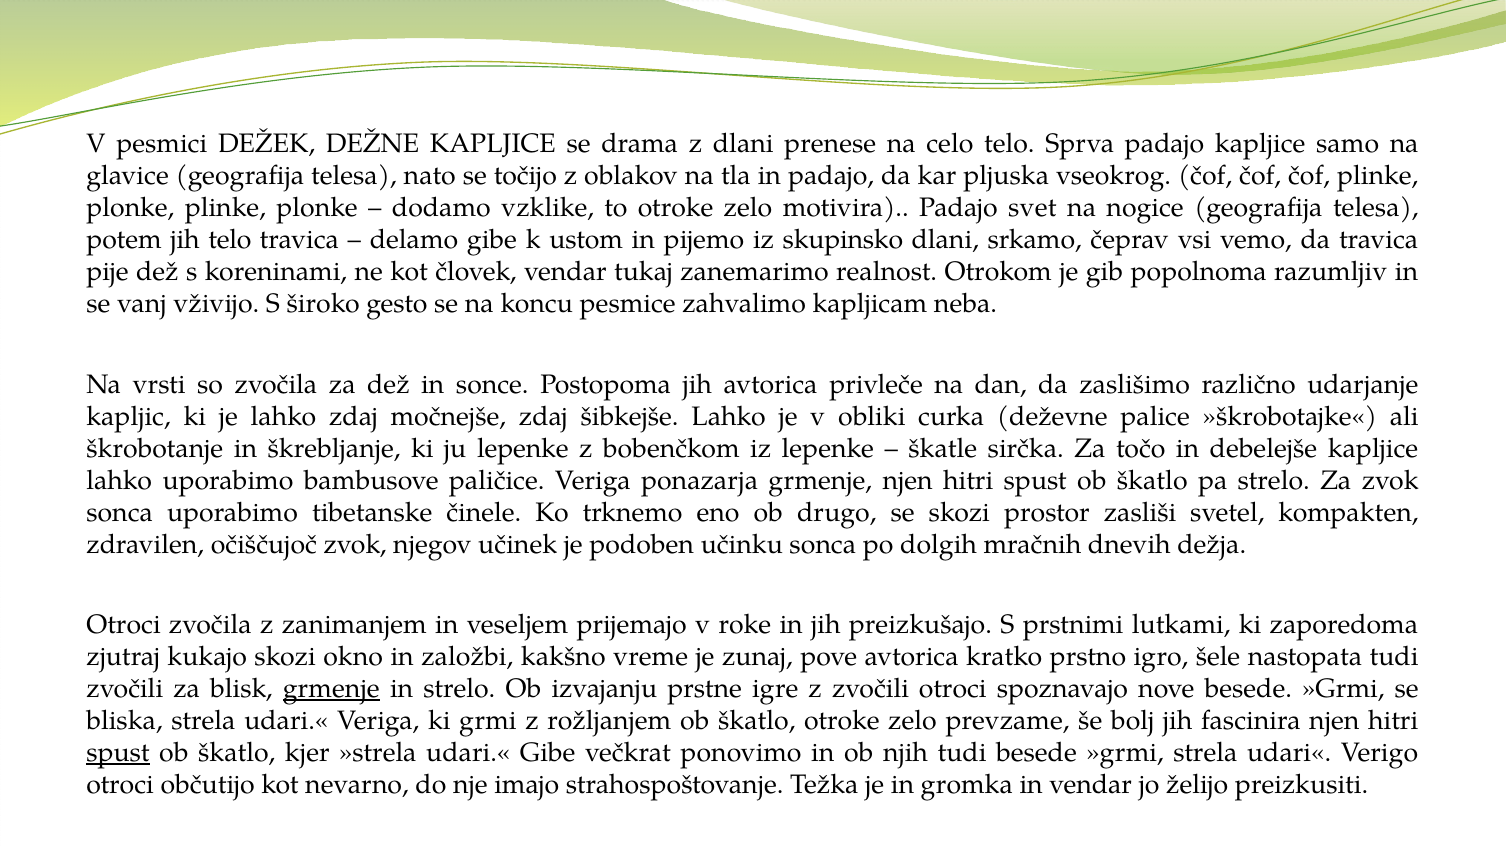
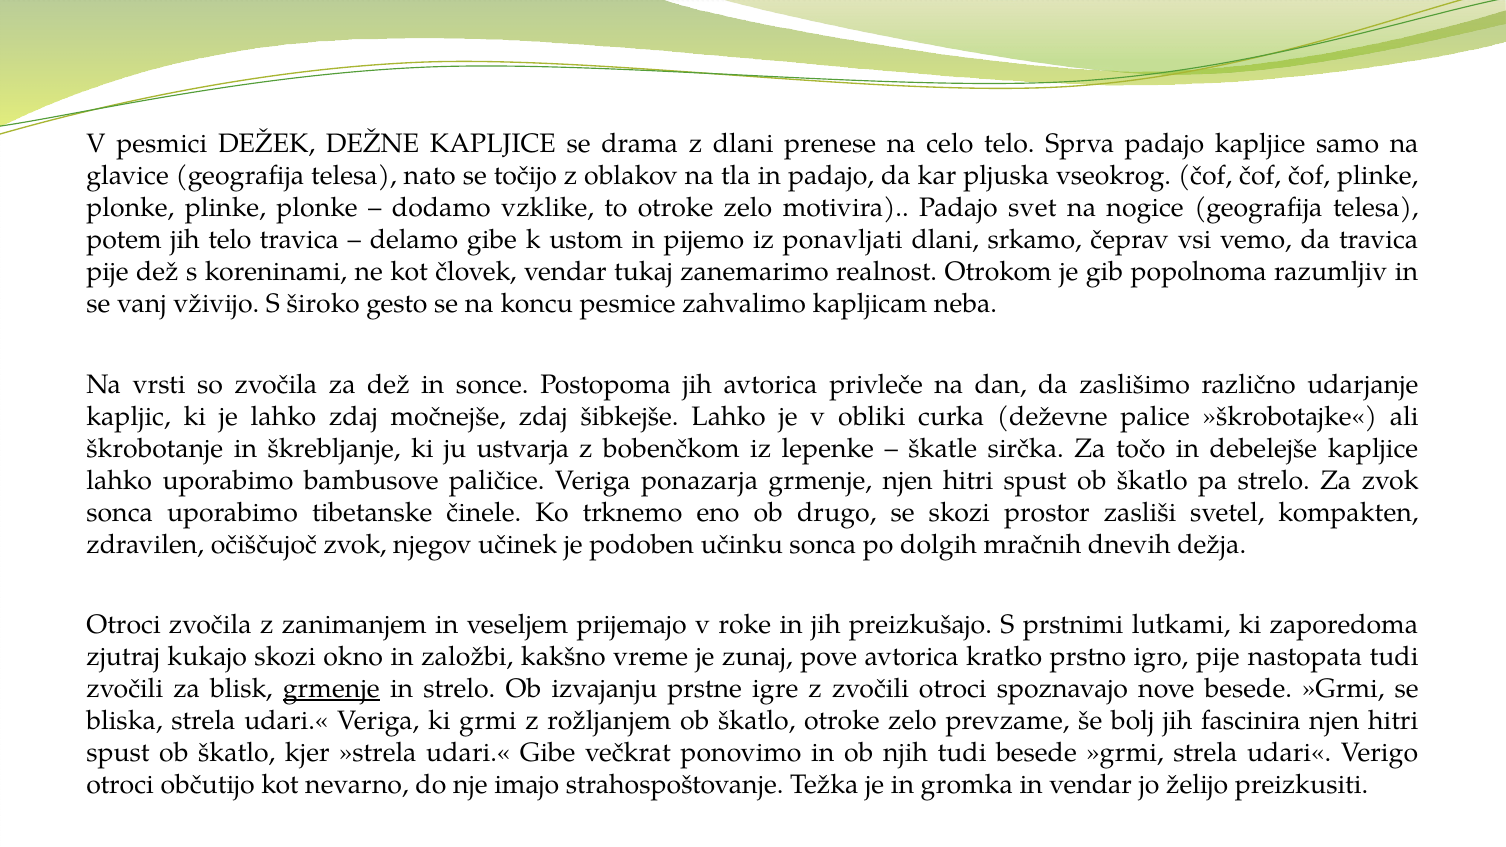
skupinsko: skupinsko -> ponavljati (843, 240)
ju lepenke: lepenke -> ustvarja (523, 448)
igro šele: šele -> pije (1218, 657)
spust underline: present -> none (118, 753)
